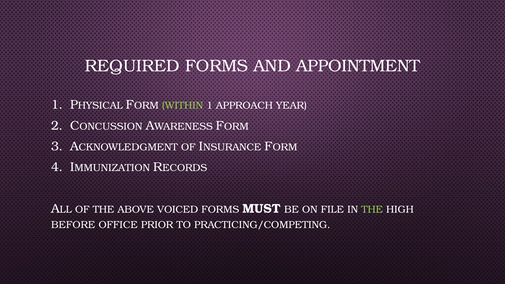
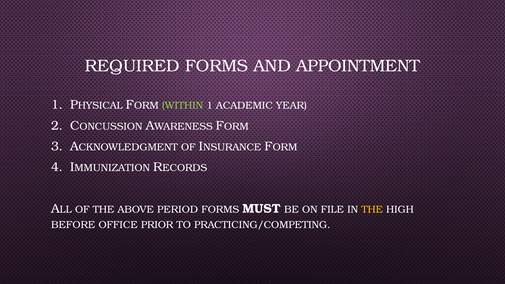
APPROACH: APPROACH -> ACADEMIC (244, 106)
VOICED: VOICED -> PERIOD (178, 210)
THE colour: light green -> yellow (372, 210)
